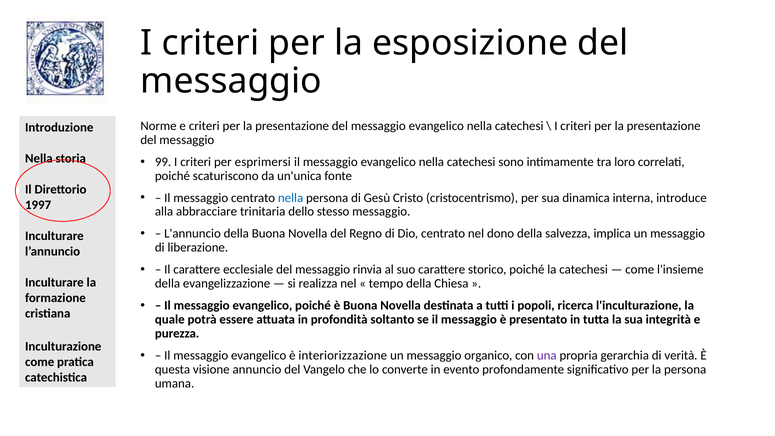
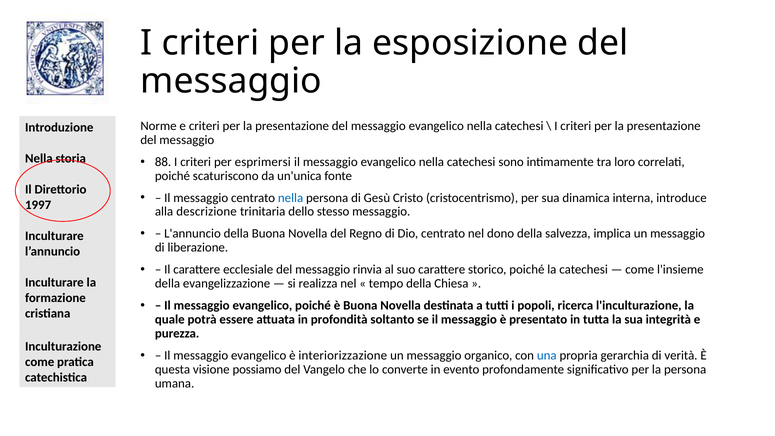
99: 99 -> 88 (163, 162)
abbracciare: abbracciare -> descrizione (206, 212)
una colour: purple -> blue (547, 355)
annuncio: annuncio -> possiamo (257, 369)
